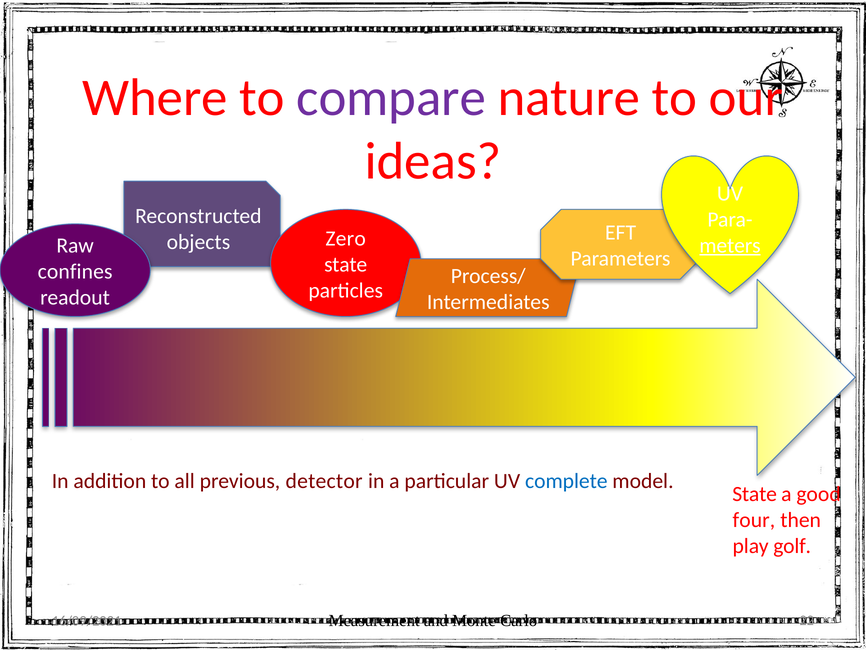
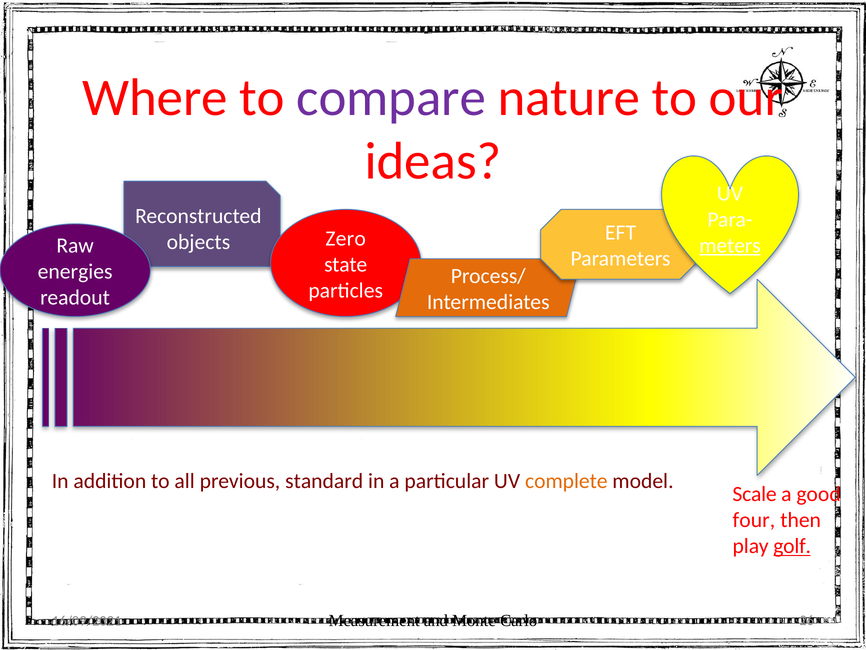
confines: confines -> energies (75, 271)
detector: detector -> standard (324, 481)
complete colour: blue -> orange (566, 481)
State: State -> Scale (755, 494)
golf underline: none -> present (792, 546)
22: 22 -> 26 (807, 620)
